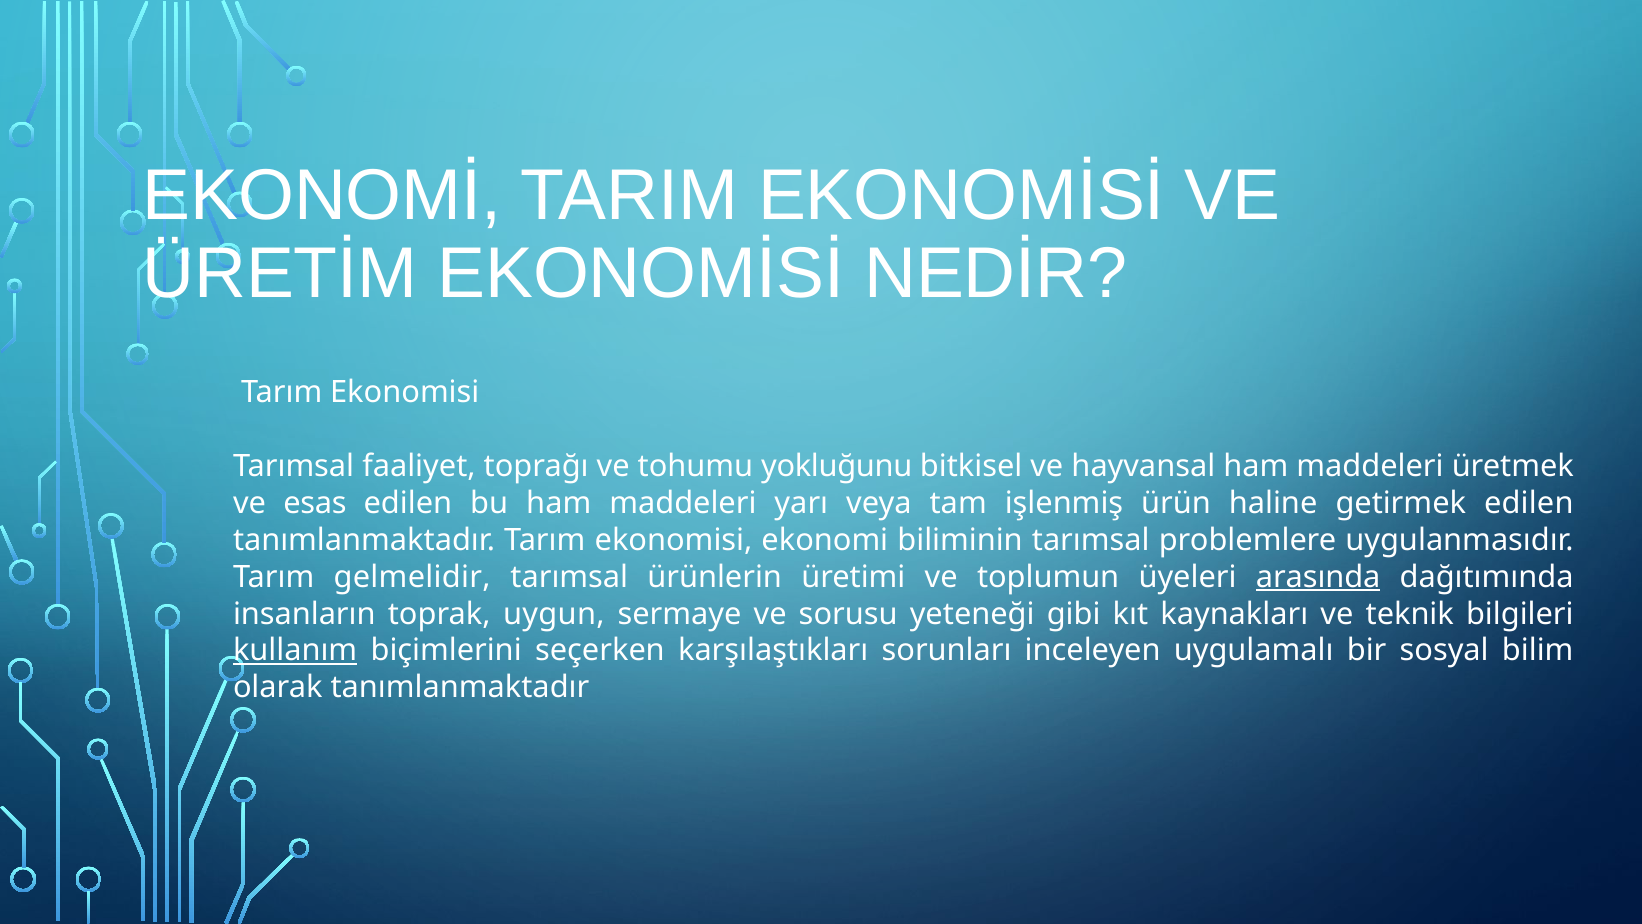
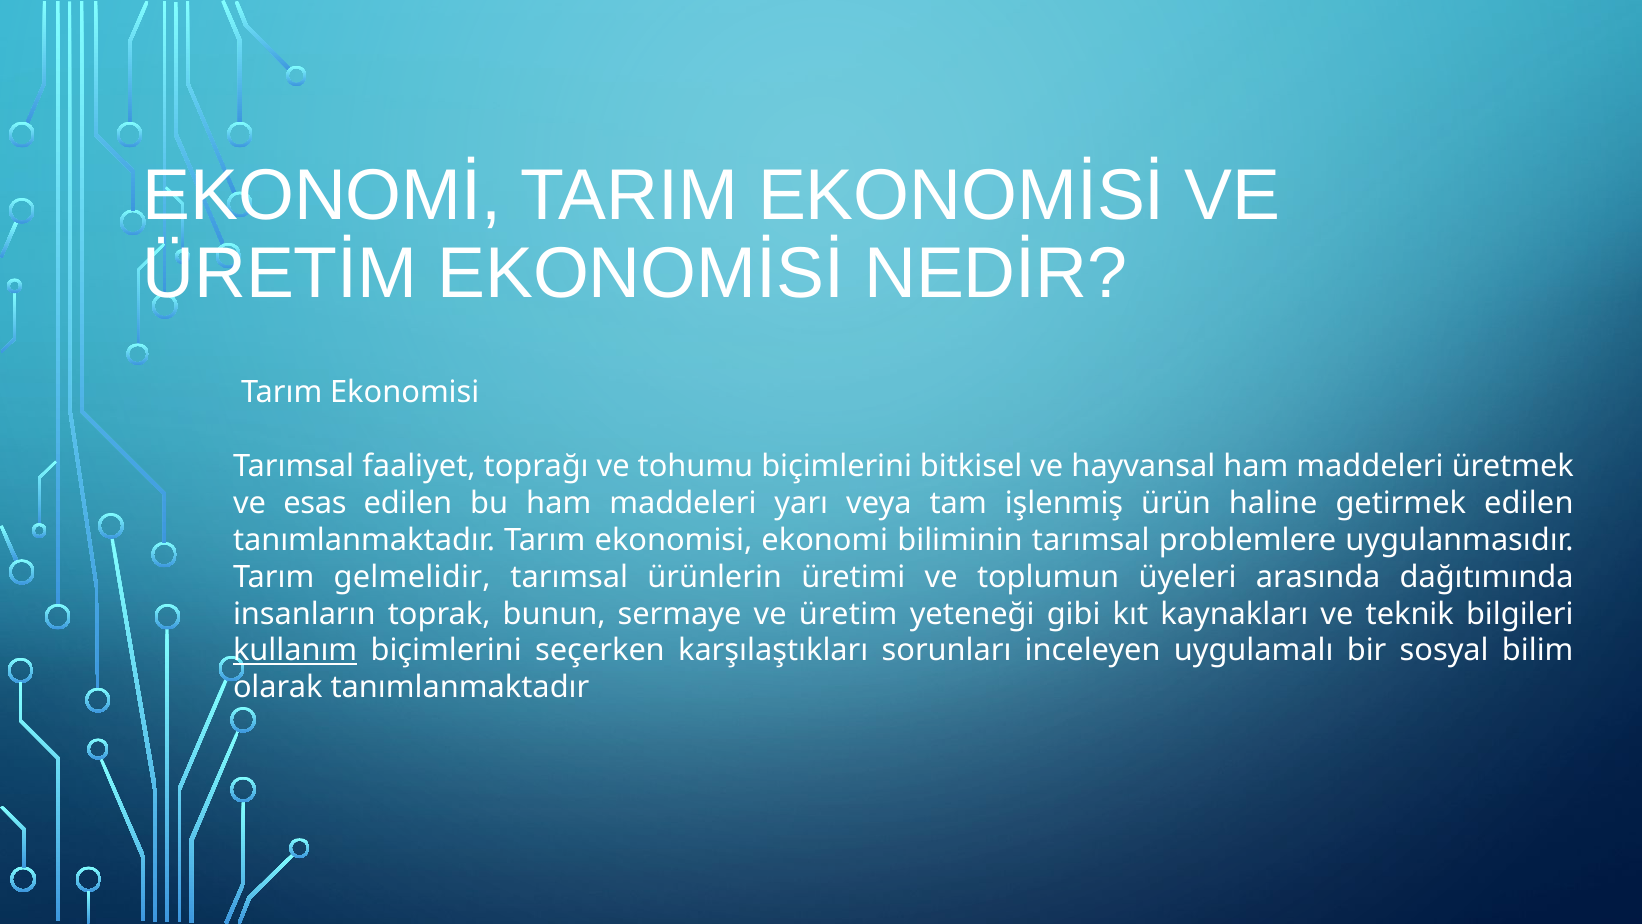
tohumu yokluğunu: yokluğunu -> biçimlerini (837, 466)
arasında underline: present -> none (1318, 577)
uygun: uygun -> bunun (554, 614)
sorusu: sorusu -> üretim (848, 614)
